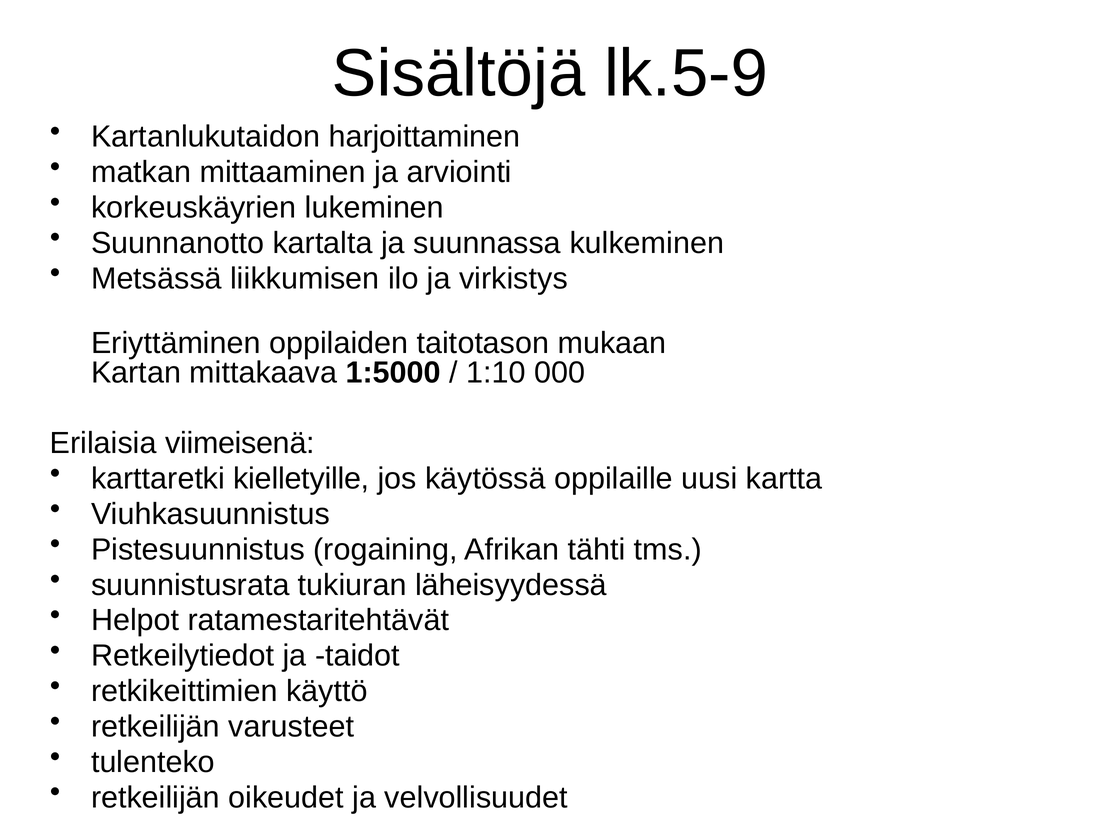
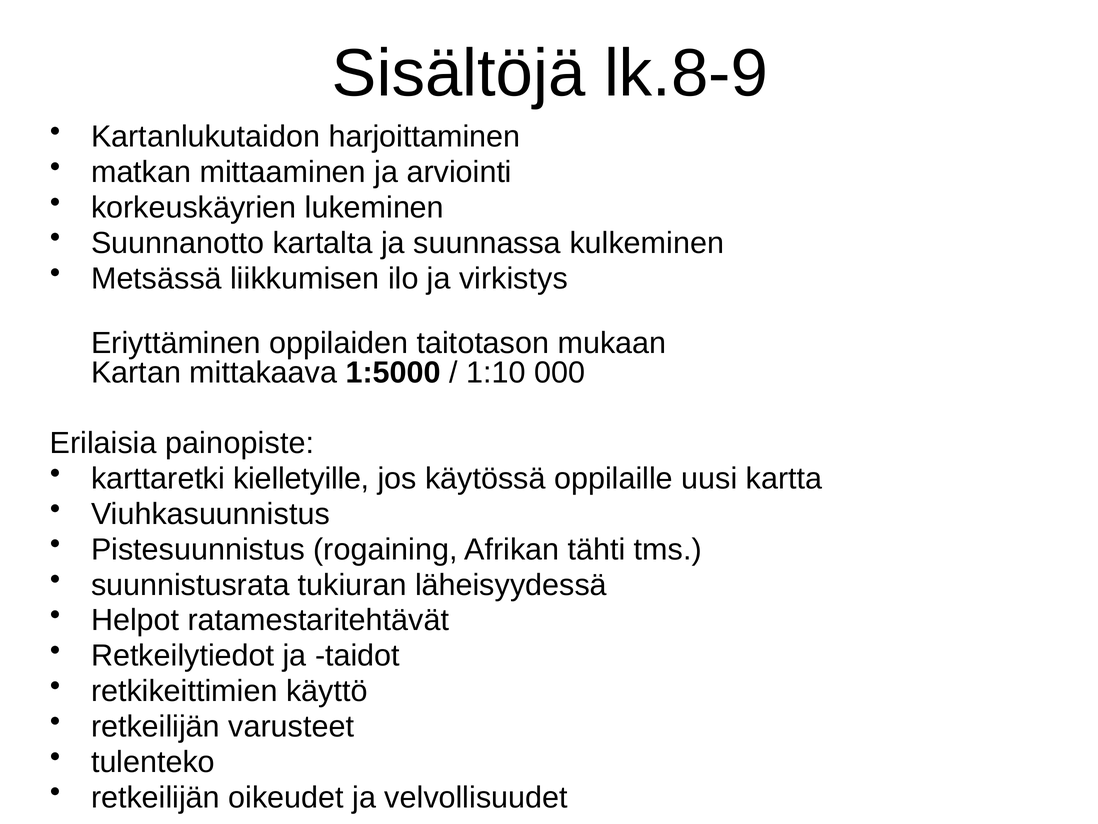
lk.5-9: lk.5-9 -> lk.8-9 (686, 73)
viimeisenä: viimeisenä -> painopiste (240, 443)
